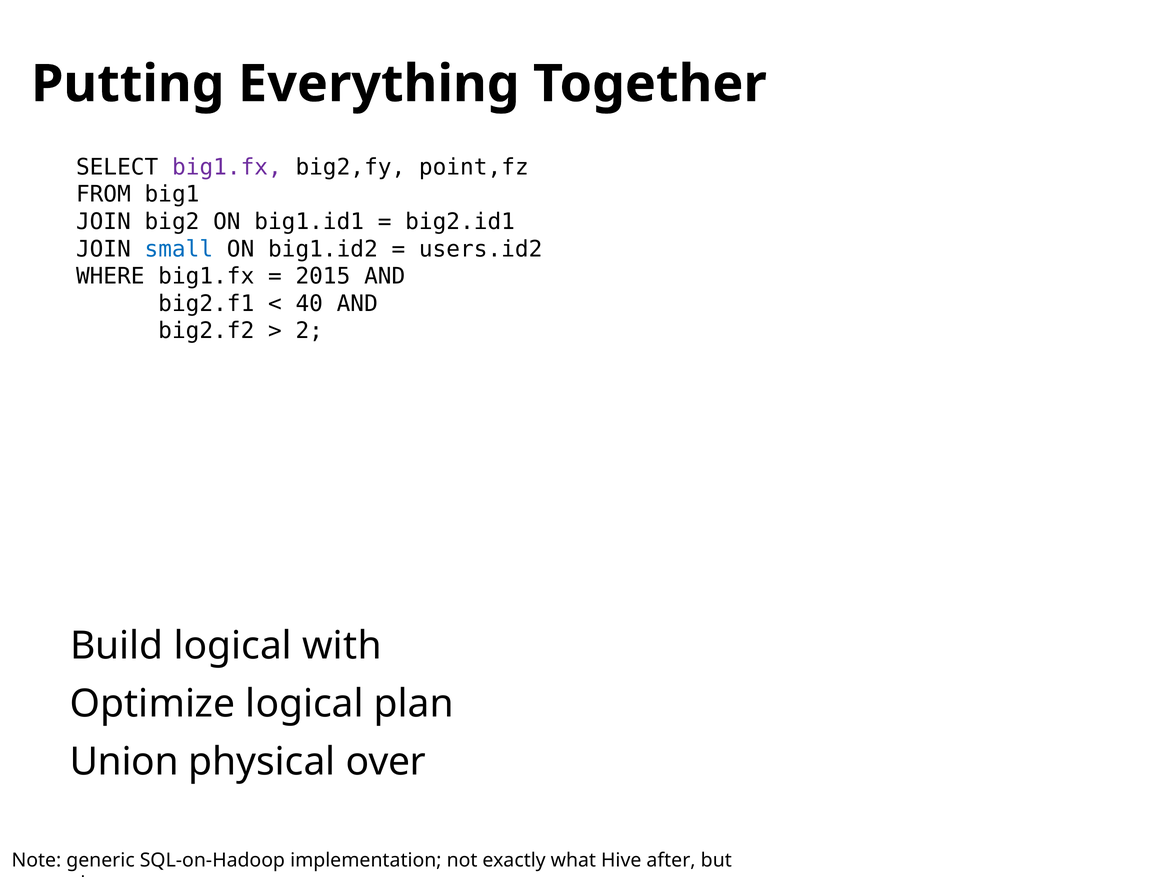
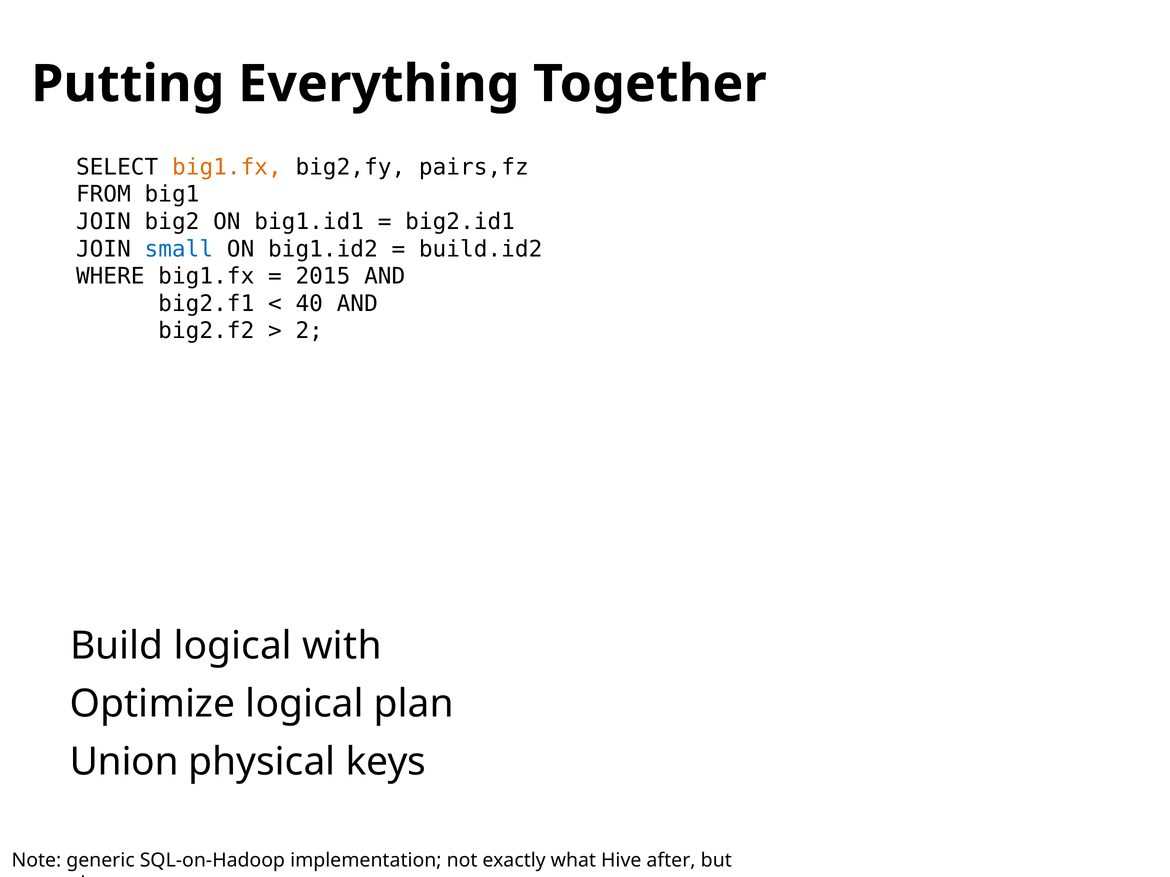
big1.fx colour: purple -> orange (227, 167)
point,fz: point,fz -> pairs,fz (474, 167)
users.id2: users.id2 -> build.id2 (481, 249)
over: over -> keys (386, 763)
